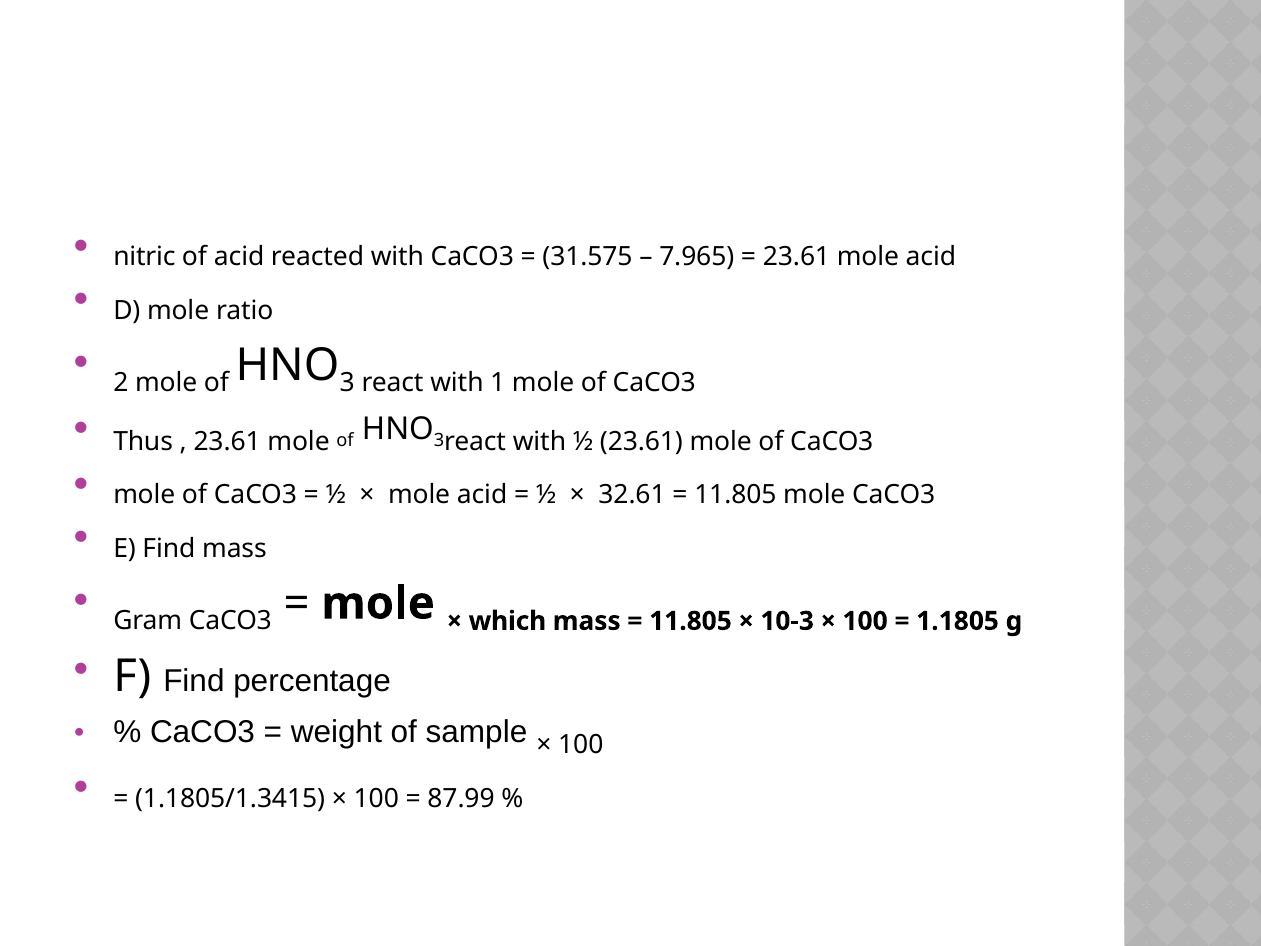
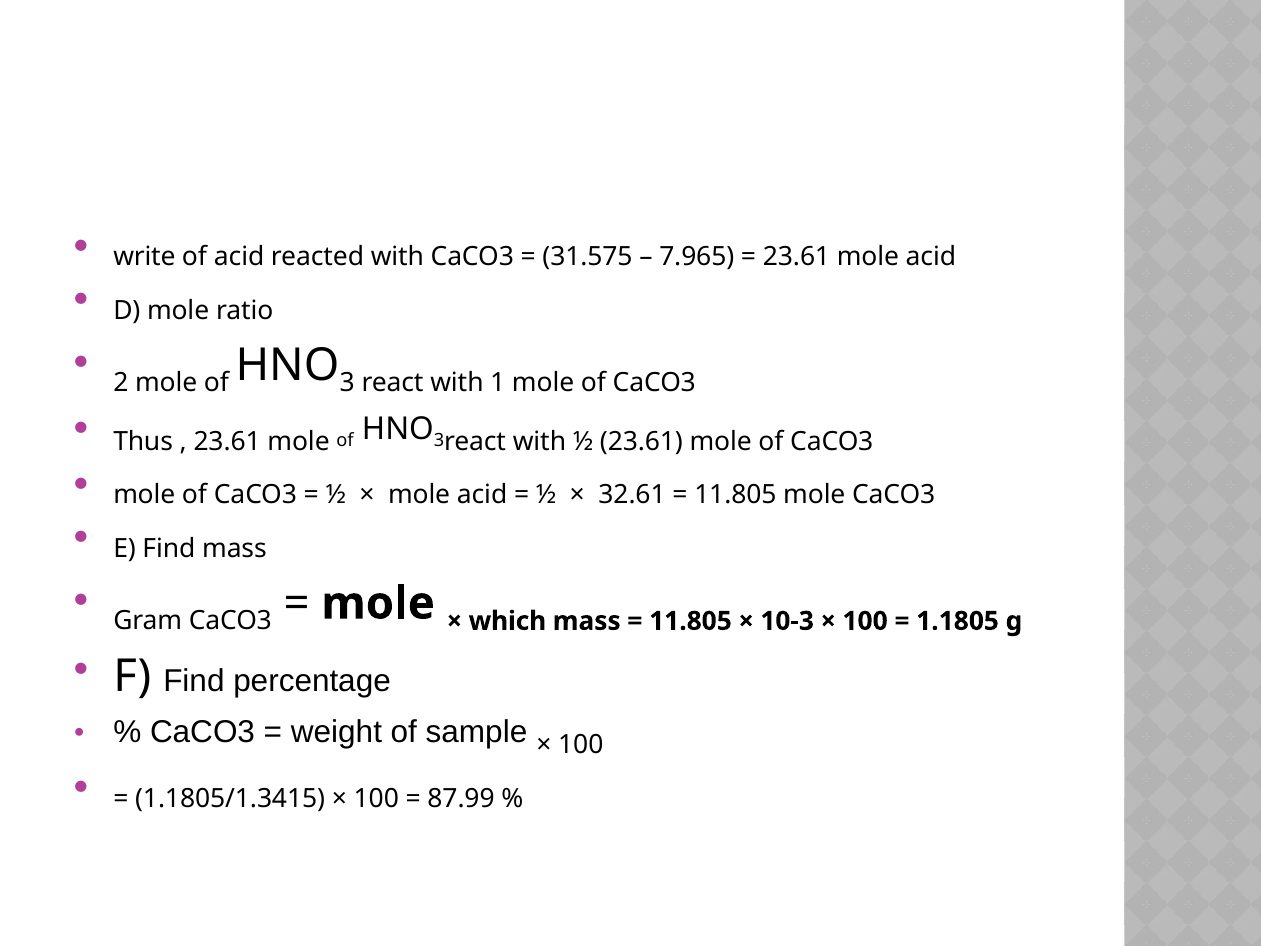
nitric: nitric -> write (144, 257)
